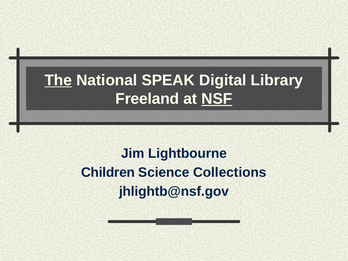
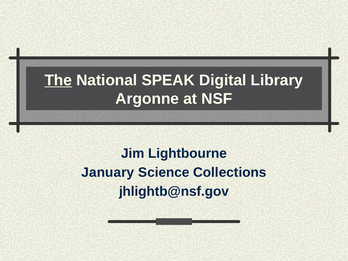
Freeland: Freeland -> Argonne (147, 99)
NSF underline: present -> none (217, 99)
Children: Children -> January (108, 172)
